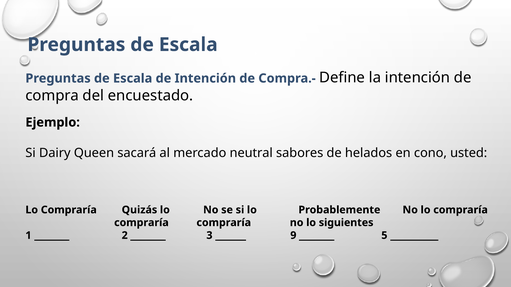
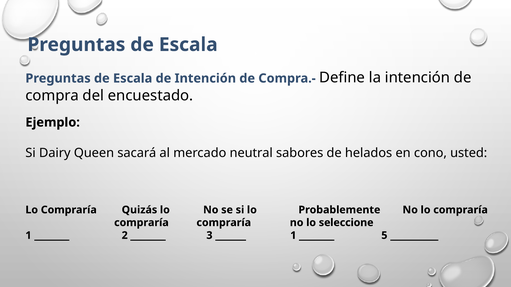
siguientes: siguientes -> seleccione (346, 223)
9: 9 -> 1 (293, 236)
